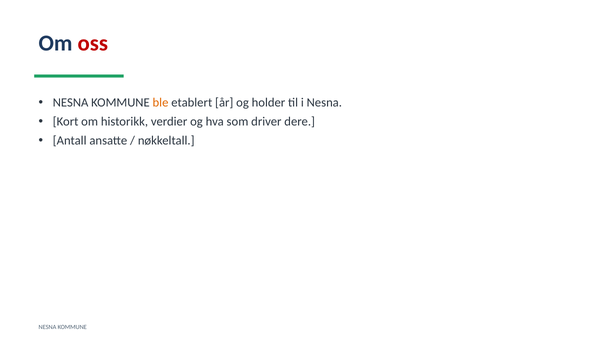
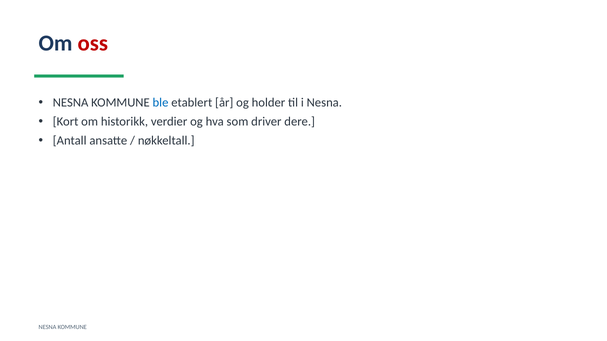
ble colour: orange -> blue (161, 103)
